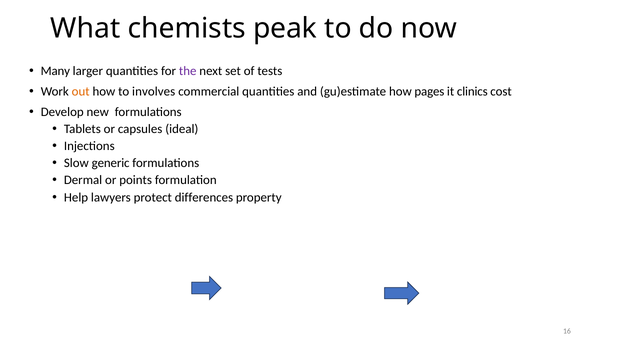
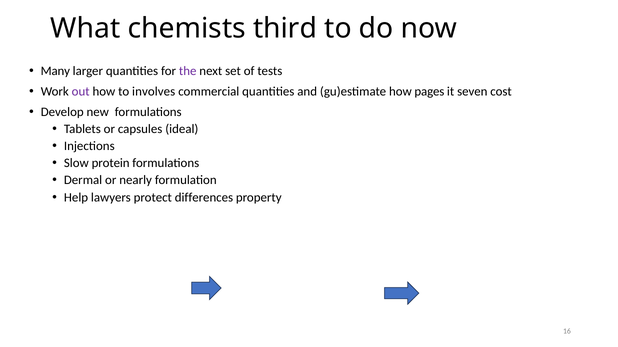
peak: peak -> third (285, 28)
out colour: orange -> purple (81, 92)
clinics: clinics -> seven (472, 92)
generic: generic -> protein (111, 163)
points: points -> nearly (136, 181)
